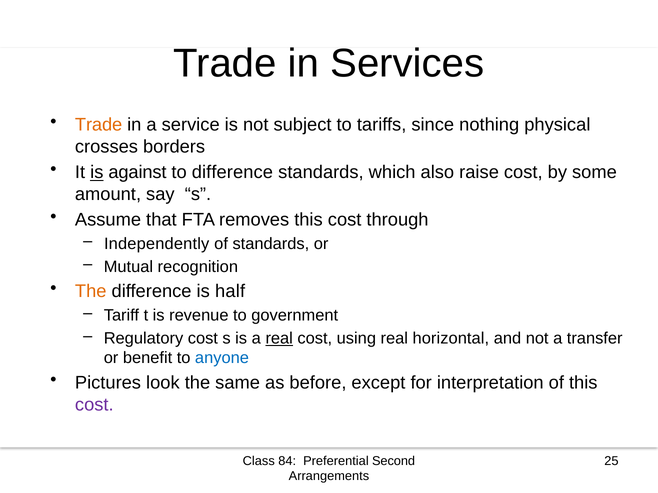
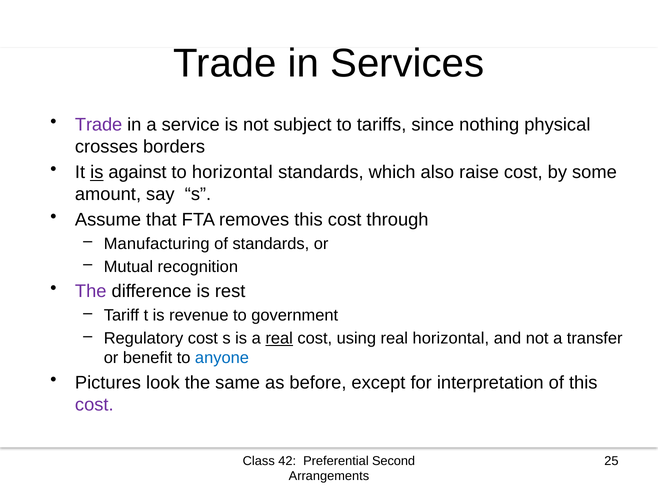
Trade colour: orange -> purple (99, 125)
to difference: difference -> horizontal (232, 172)
Independently: Independently -> Manufacturing (157, 244)
The colour: orange -> purple (91, 292)
half: half -> rest (230, 292)
84: 84 -> 42 (287, 461)
